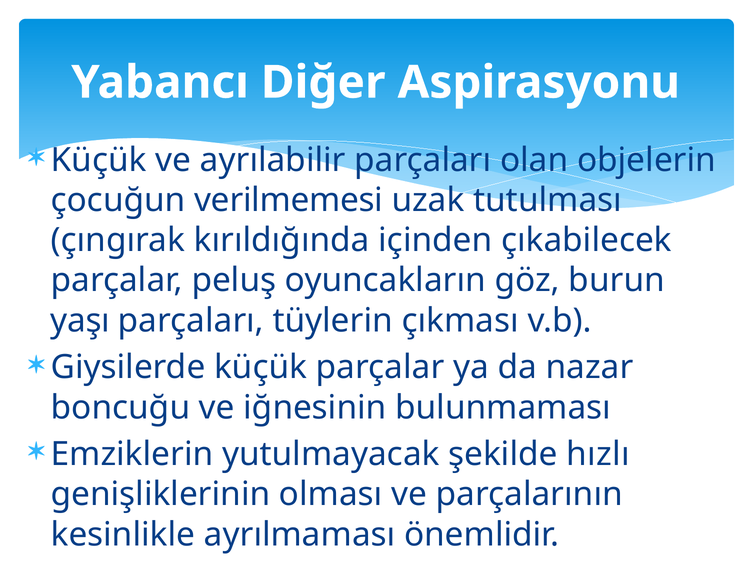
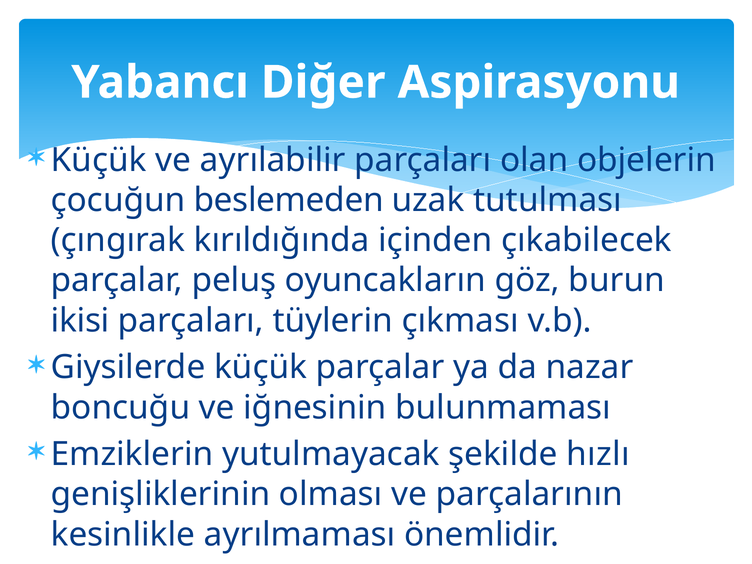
verilmemesi: verilmemesi -> beslemeden (289, 200)
yaşı: yaşı -> ikisi (80, 321)
